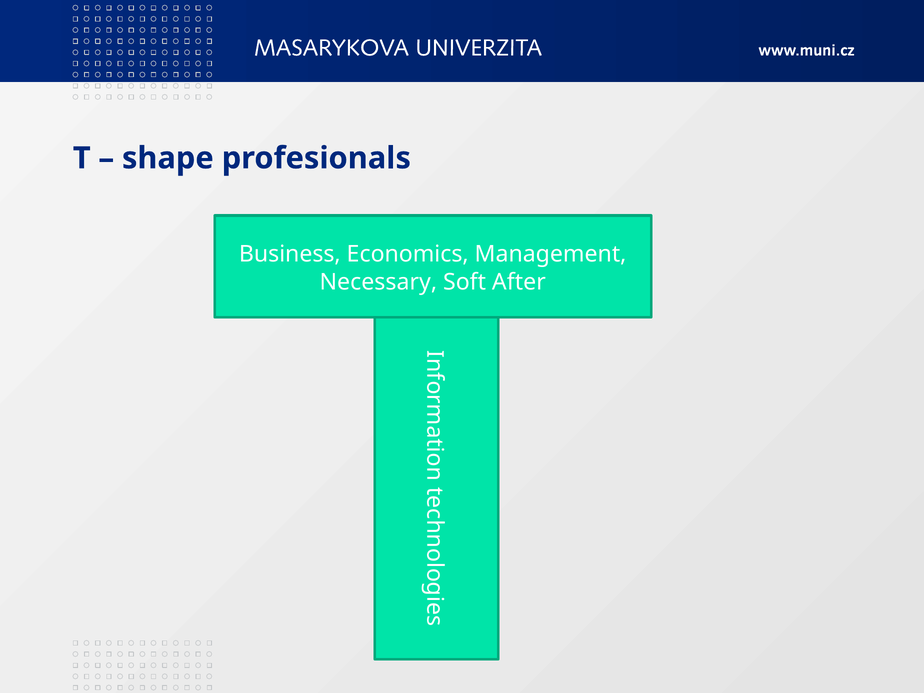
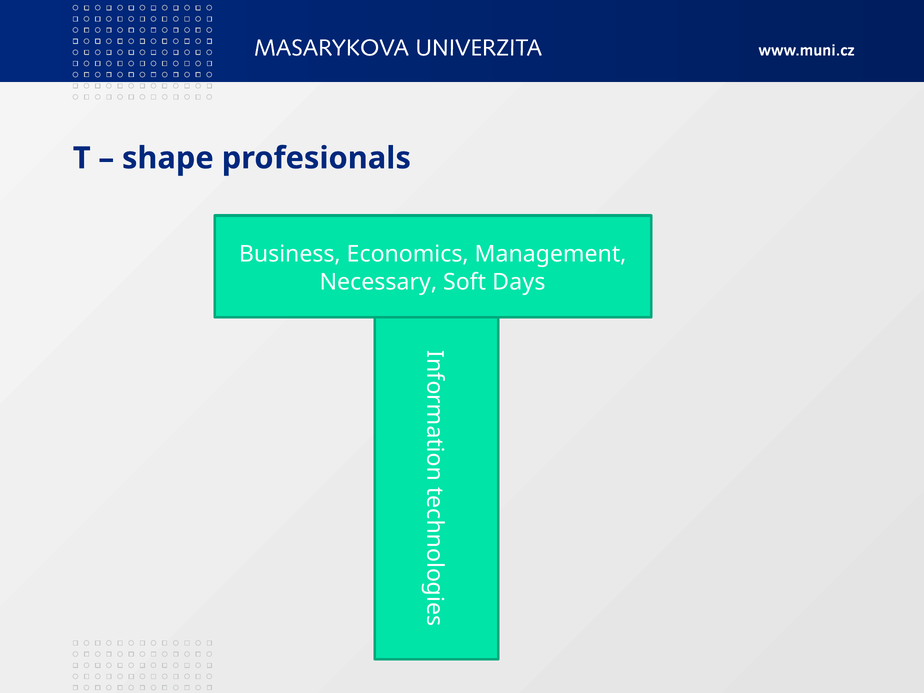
After: After -> Days (519, 282)
